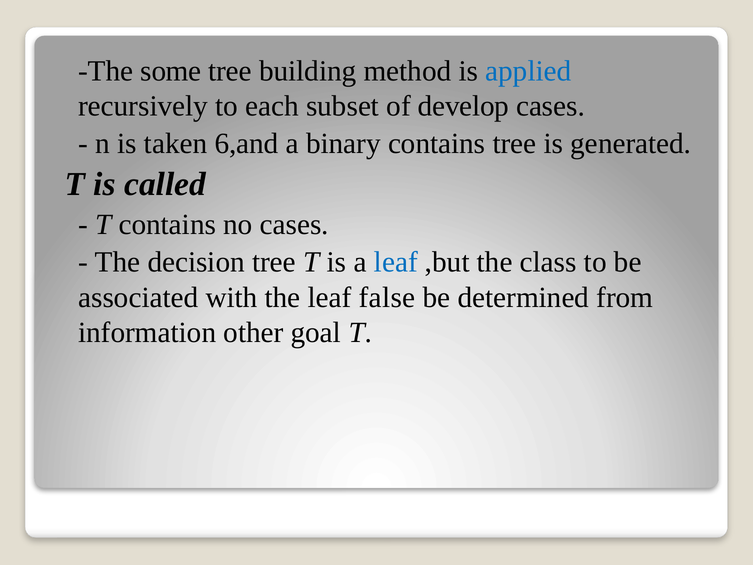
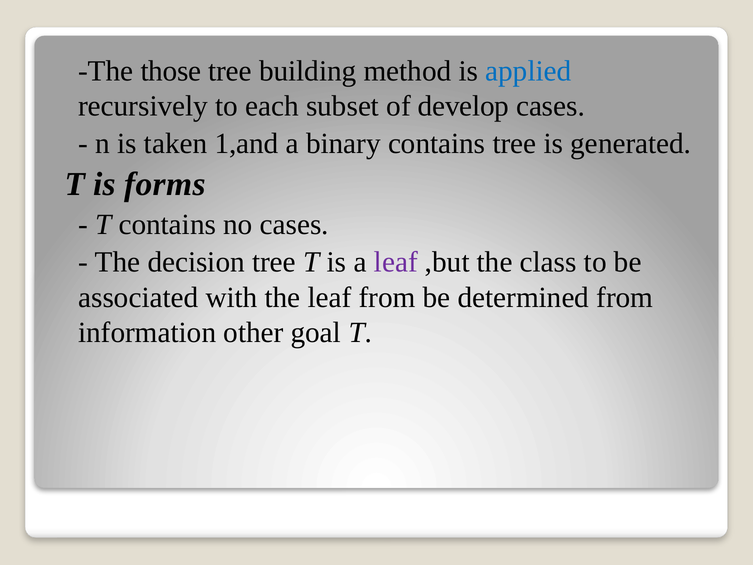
some: some -> those (171, 71)
6,and: 6,and -> 1,and (247, 144)
called: called -> forms (165, 184)
leaf colour: blue -> purple (396, 262)
leaf false: false -> from (387, 297)
